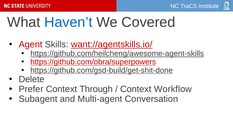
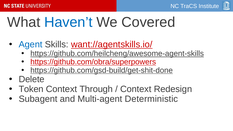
Agent colour: red -> blue (31, 44)
Prefer: Prefer -> Token (31, 89)
Workflow: Workflow -> Redesign (173, 89)
Conversation: Conversation -> Deterministic (151, 99)
